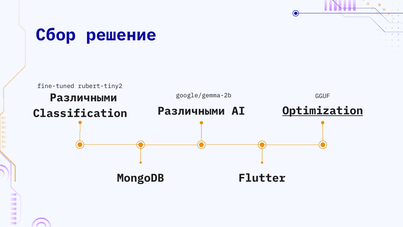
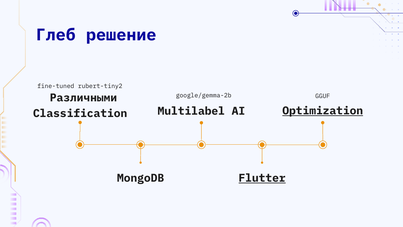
Сбор: Сбор -> Глеб (56, 35)
Classification Различными: Различными -> Multilabel (191, 111)
Flutter underline: none -> present (262, 178)
